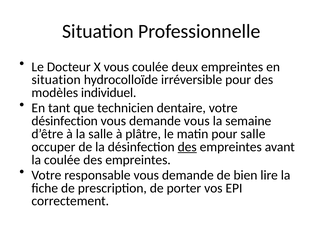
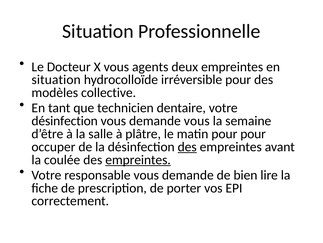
vous coulée: coulée -> agents (150, 67)
individuel: individuel -> collective (109, 92)
pour salle: salle -> pour (253, 134)
empreintes underline: none -> present (138, 159)
